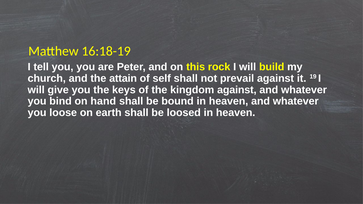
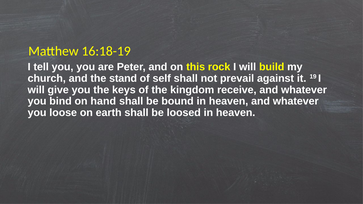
attain: attain -> stand (123, 78)
kingdom against: against -> receive (237, 90)
